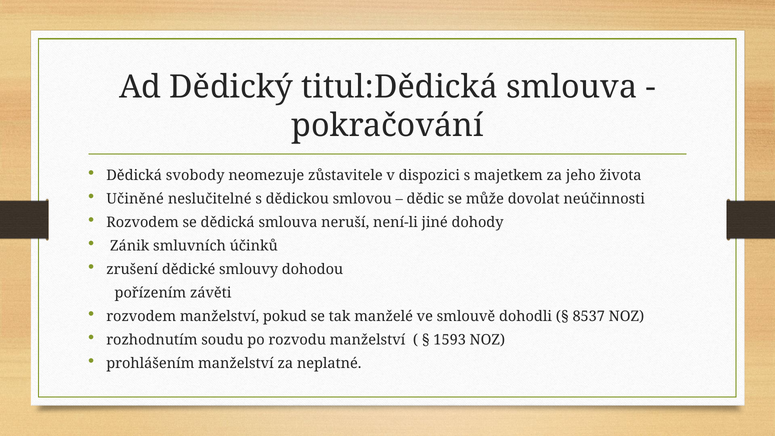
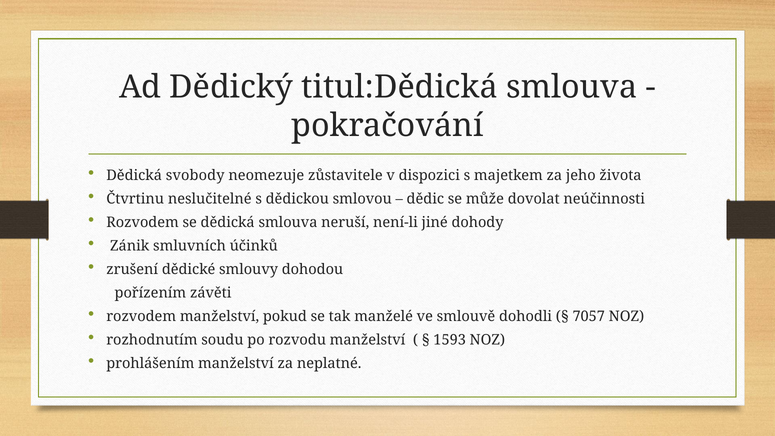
Učiněné: Učiněné -> Čtvrtinu (135, 199)
8537: 8537 -> 7057 (589, 316)
